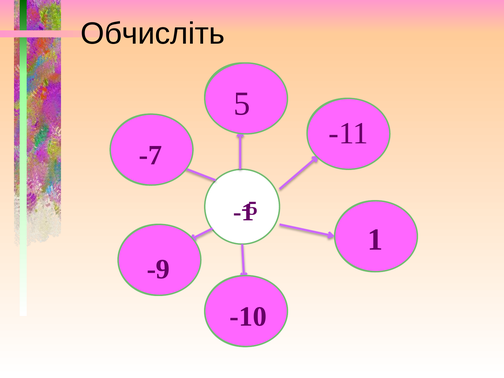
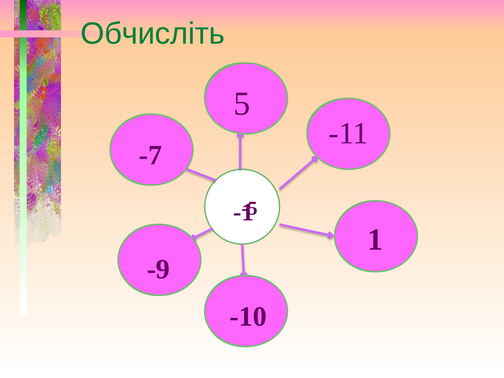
Обчисліть colour: black -> green (153, 34)
